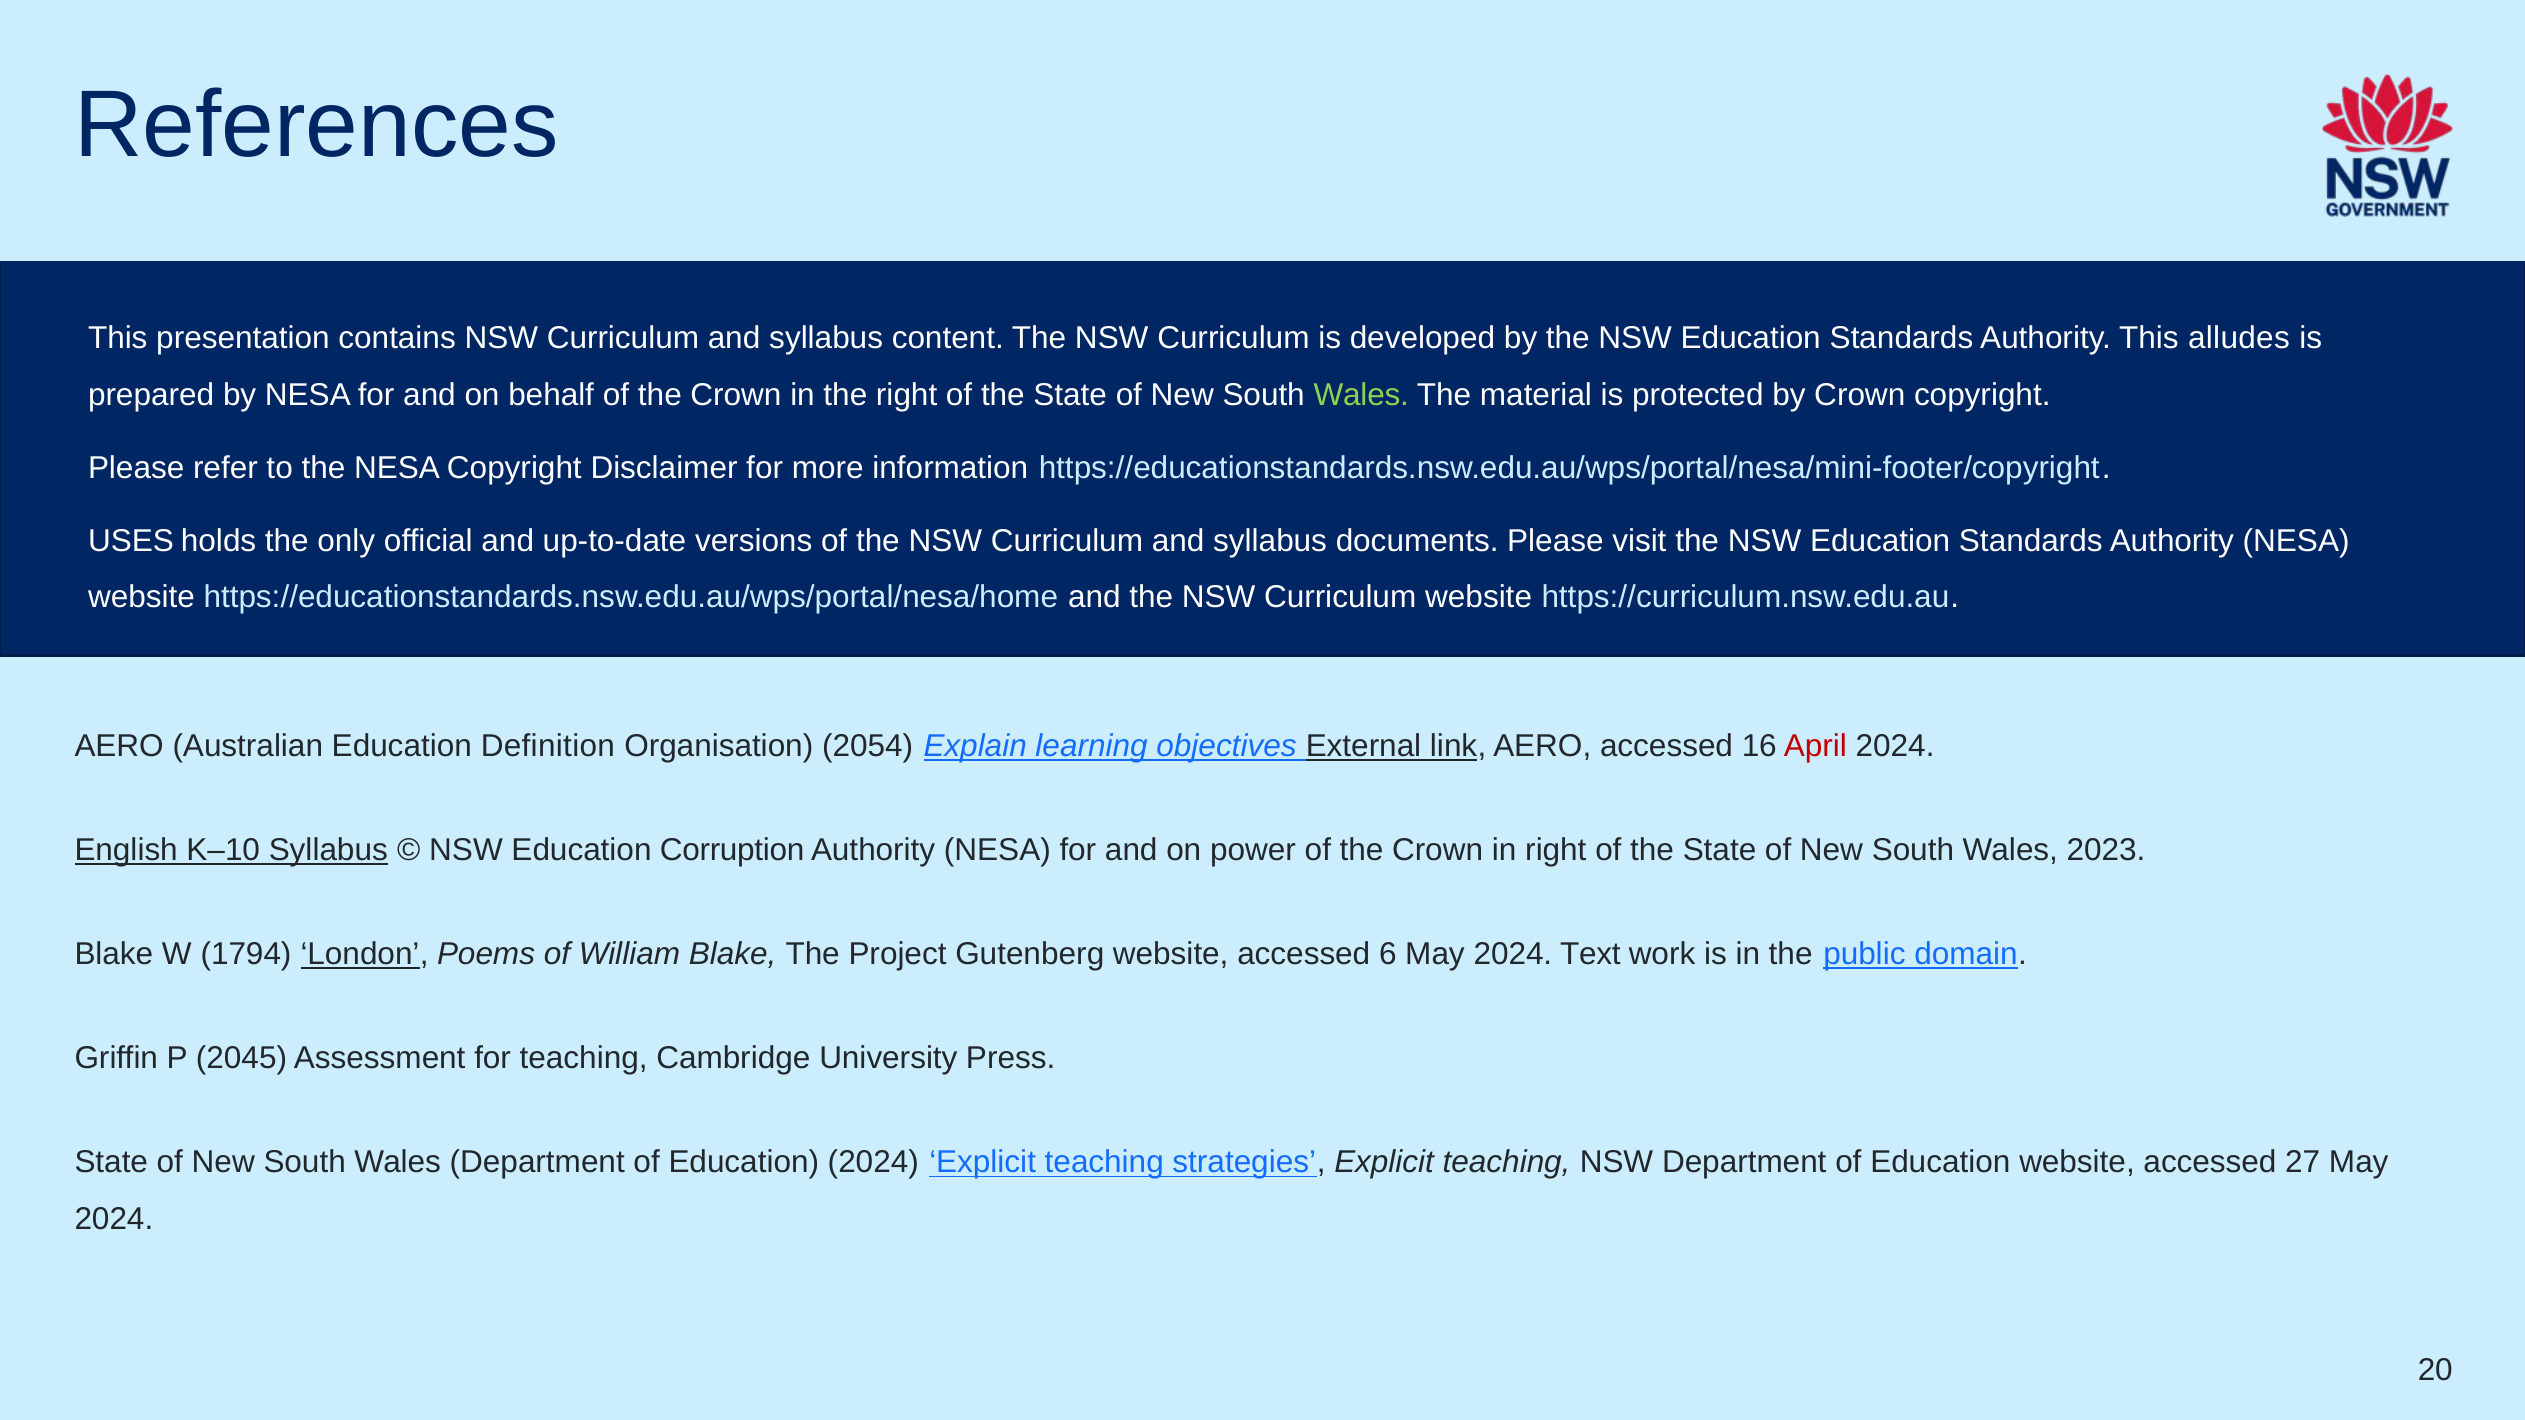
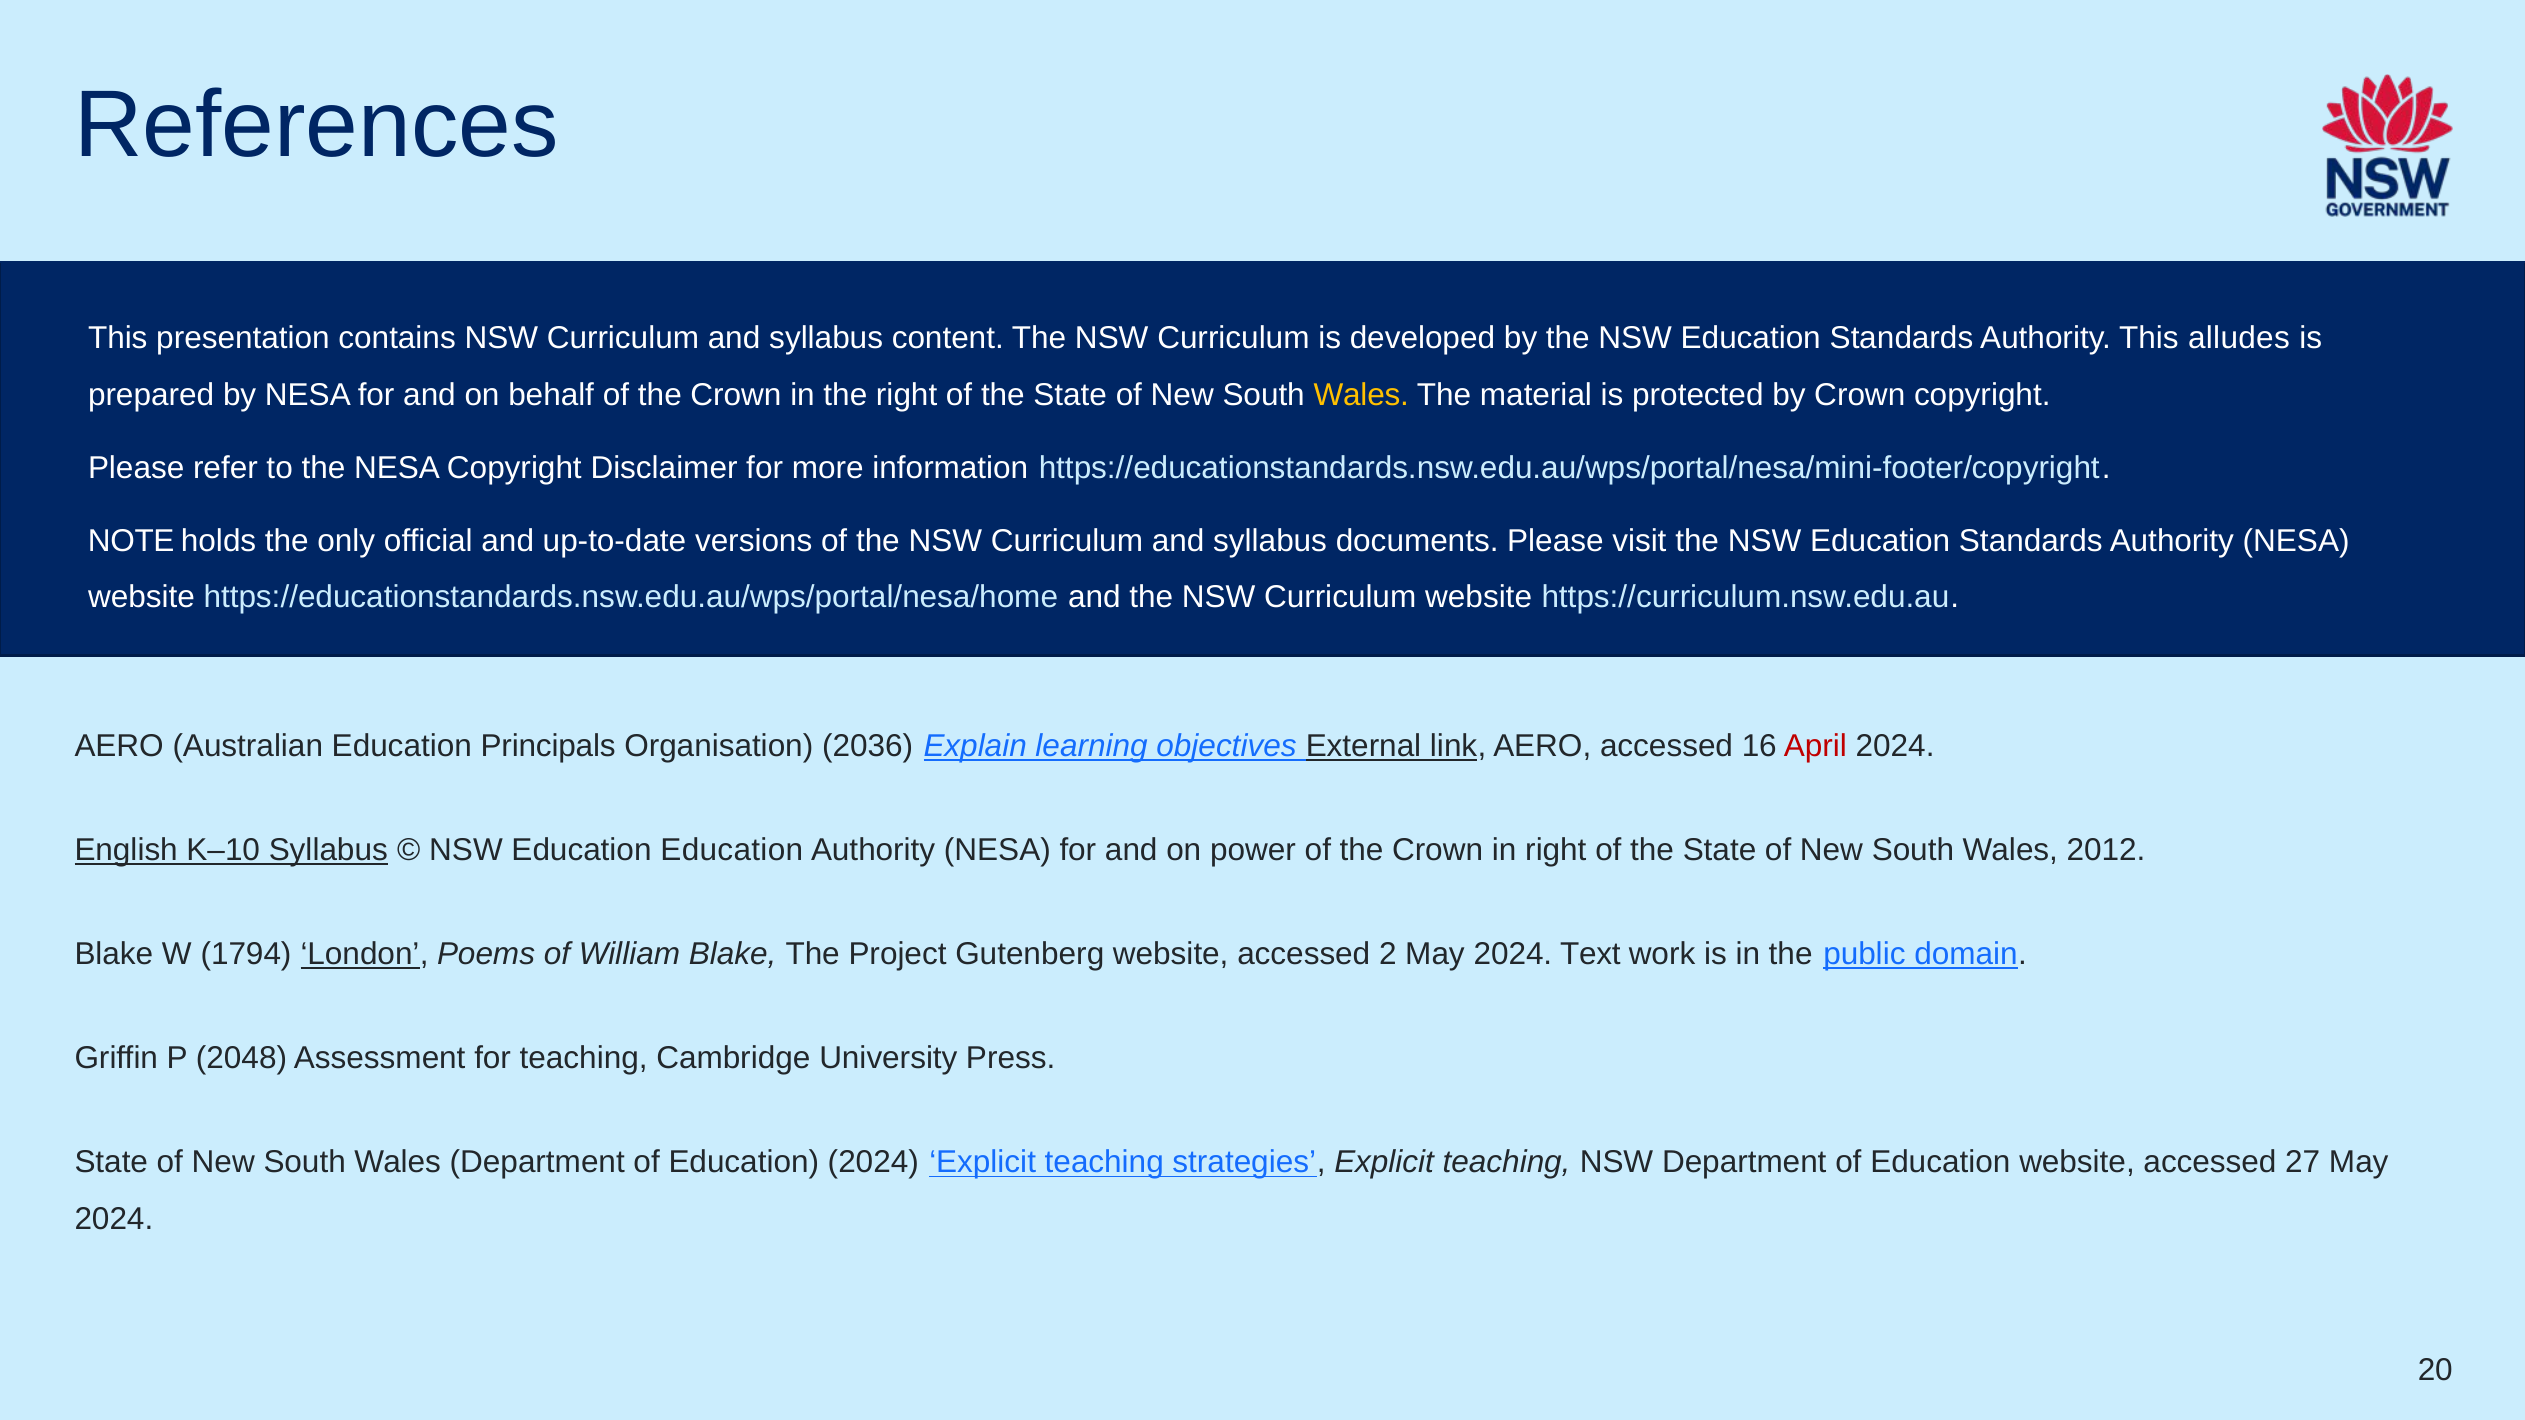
Wales colour: light green -> yellow (1361, 395)
USES: USES -> NOTE (131, 541)
Definition: Definition -> Principals (548, 746)
2054: 2054 -> 2036 (868, 746)
Education Corruption: Corruption -> Education (732, 850)
2023: 2023 -> 2012 (2106, 850)
6: 6 -> 2 (1388, 954)
2045: 2045 -> 2048 (241, 1059)
